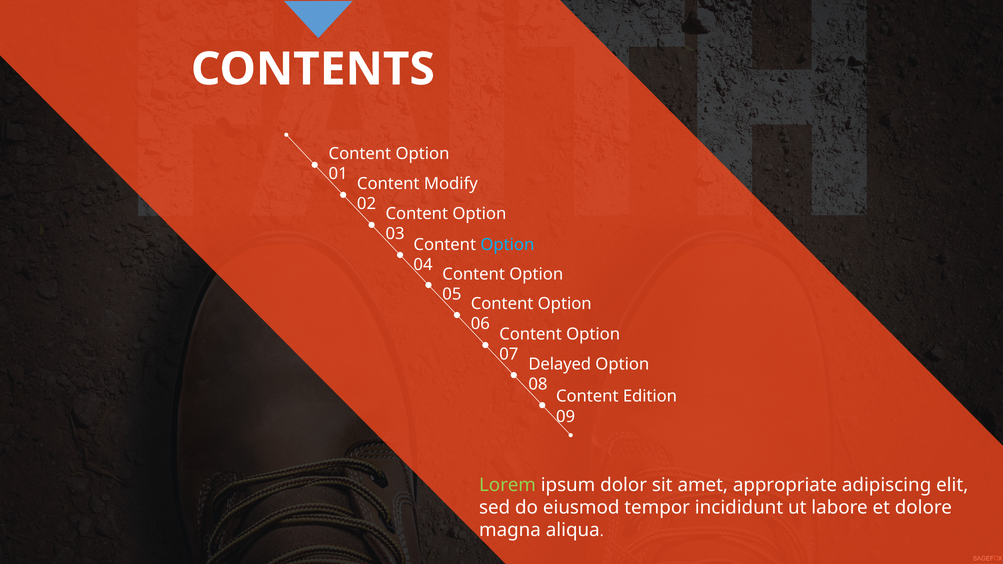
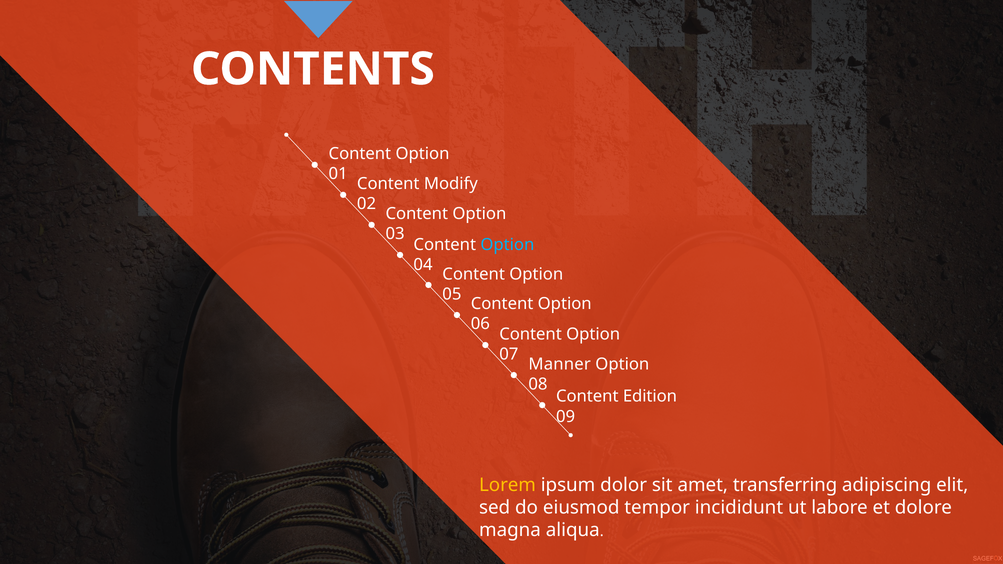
Delayed: Delayed -> Manner (560, 364)
Lorem colour: light green -> yellow (507, 485)
appropriate: appropriate -> transferring (785, 485)
